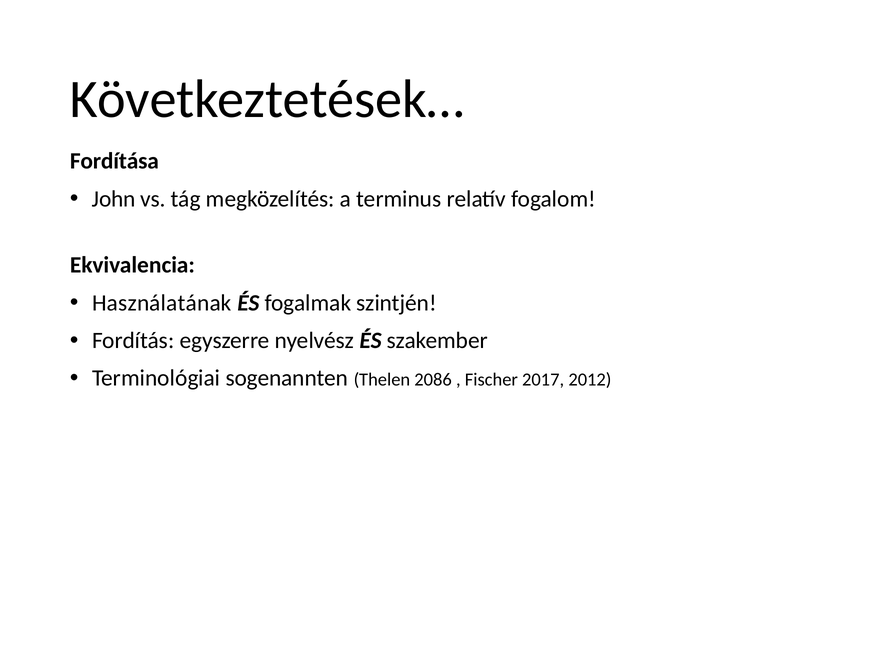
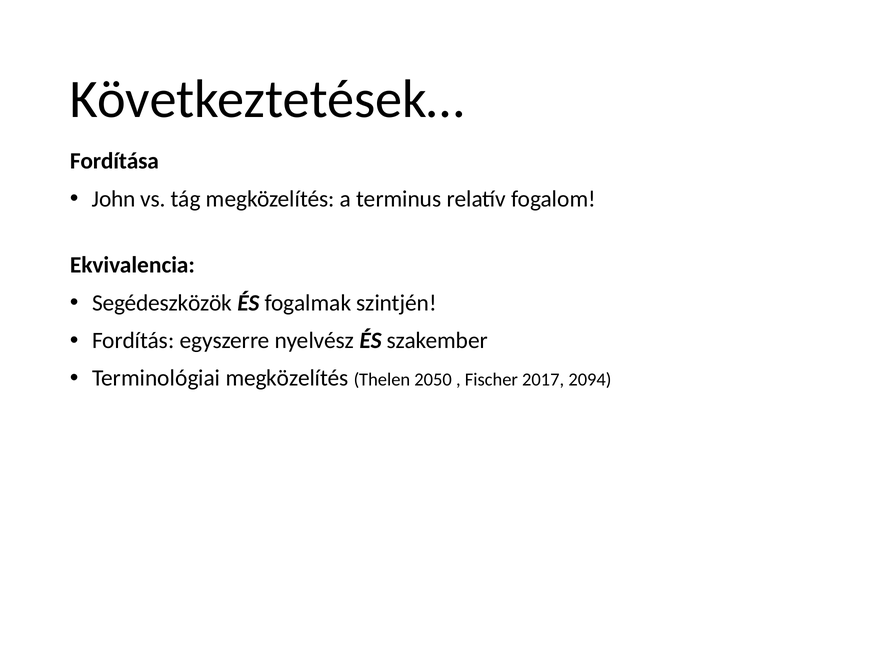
Használatának: Használatának -> Segédeszközök (162, 303)
Terminológiai sogenannten: sogenannten -> megközelítés (287, 378)
2086: 2086 -> 2050 (433, 380)
2012: 2012 -> 2094 (590, 380)
